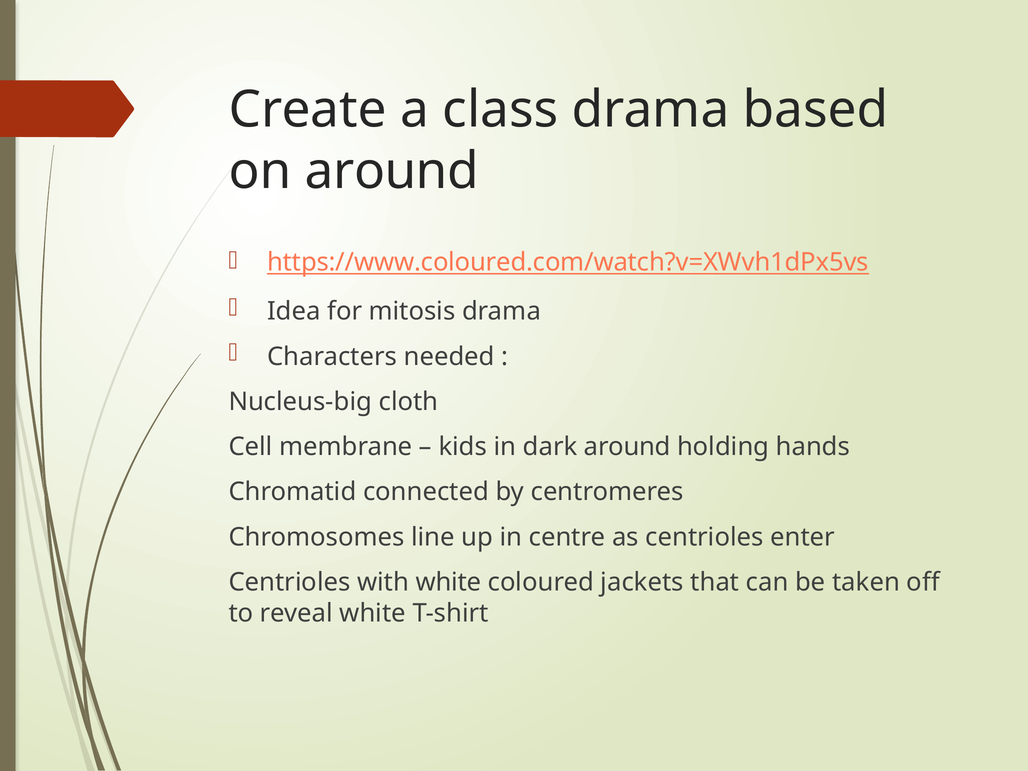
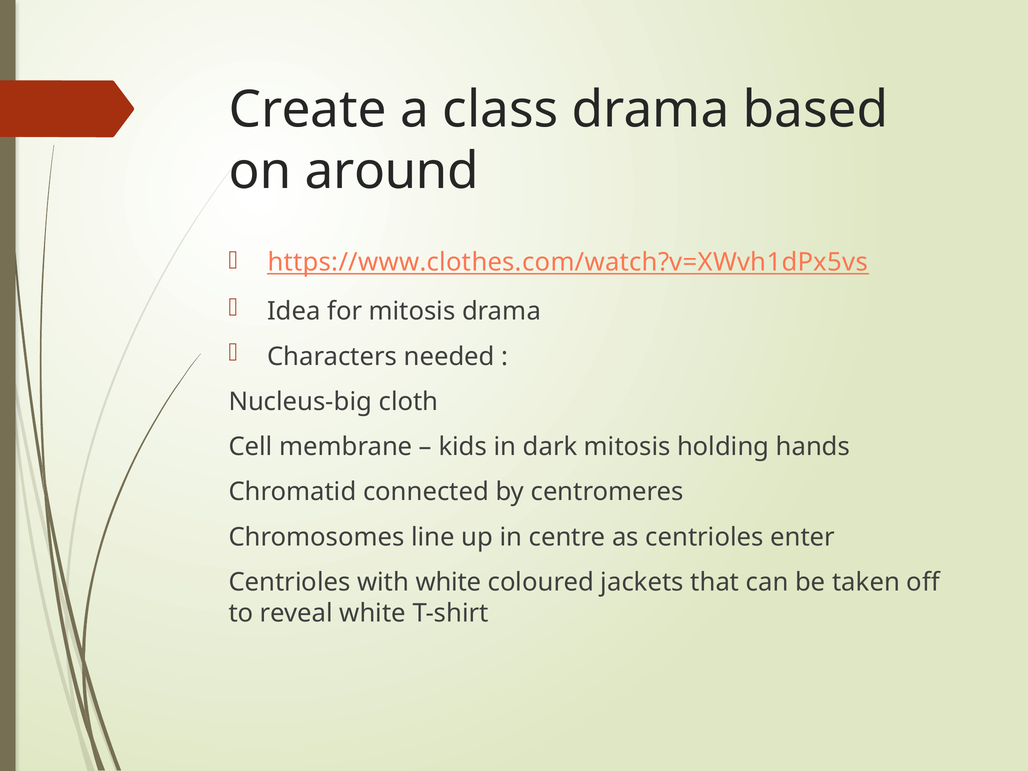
https://www.coloured.com/watch?v=XWvh1dPx5vs: https://www.coloured.com/watch?v=XWvh1dPx5vs -> https://www.clothes.com/watch?v=XWvh1dPx5vs (568, 262)
dark around: around -> mitosis (627, 447)
